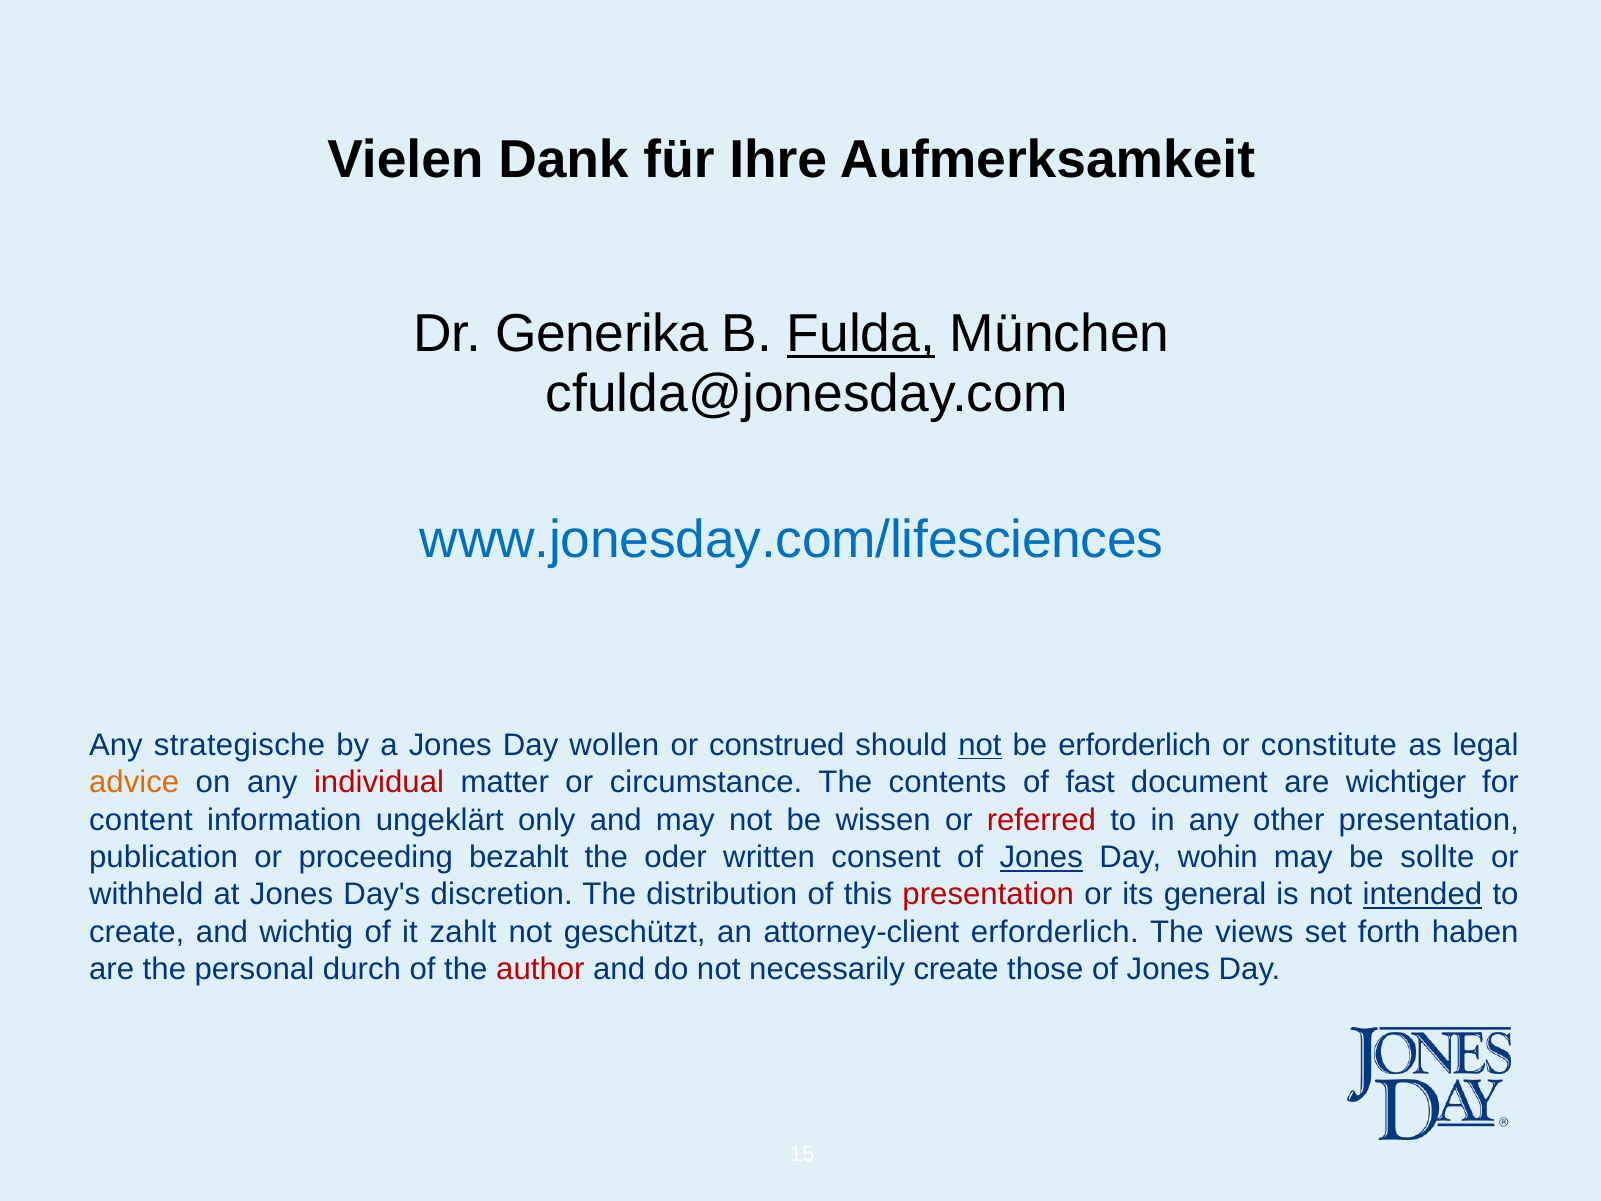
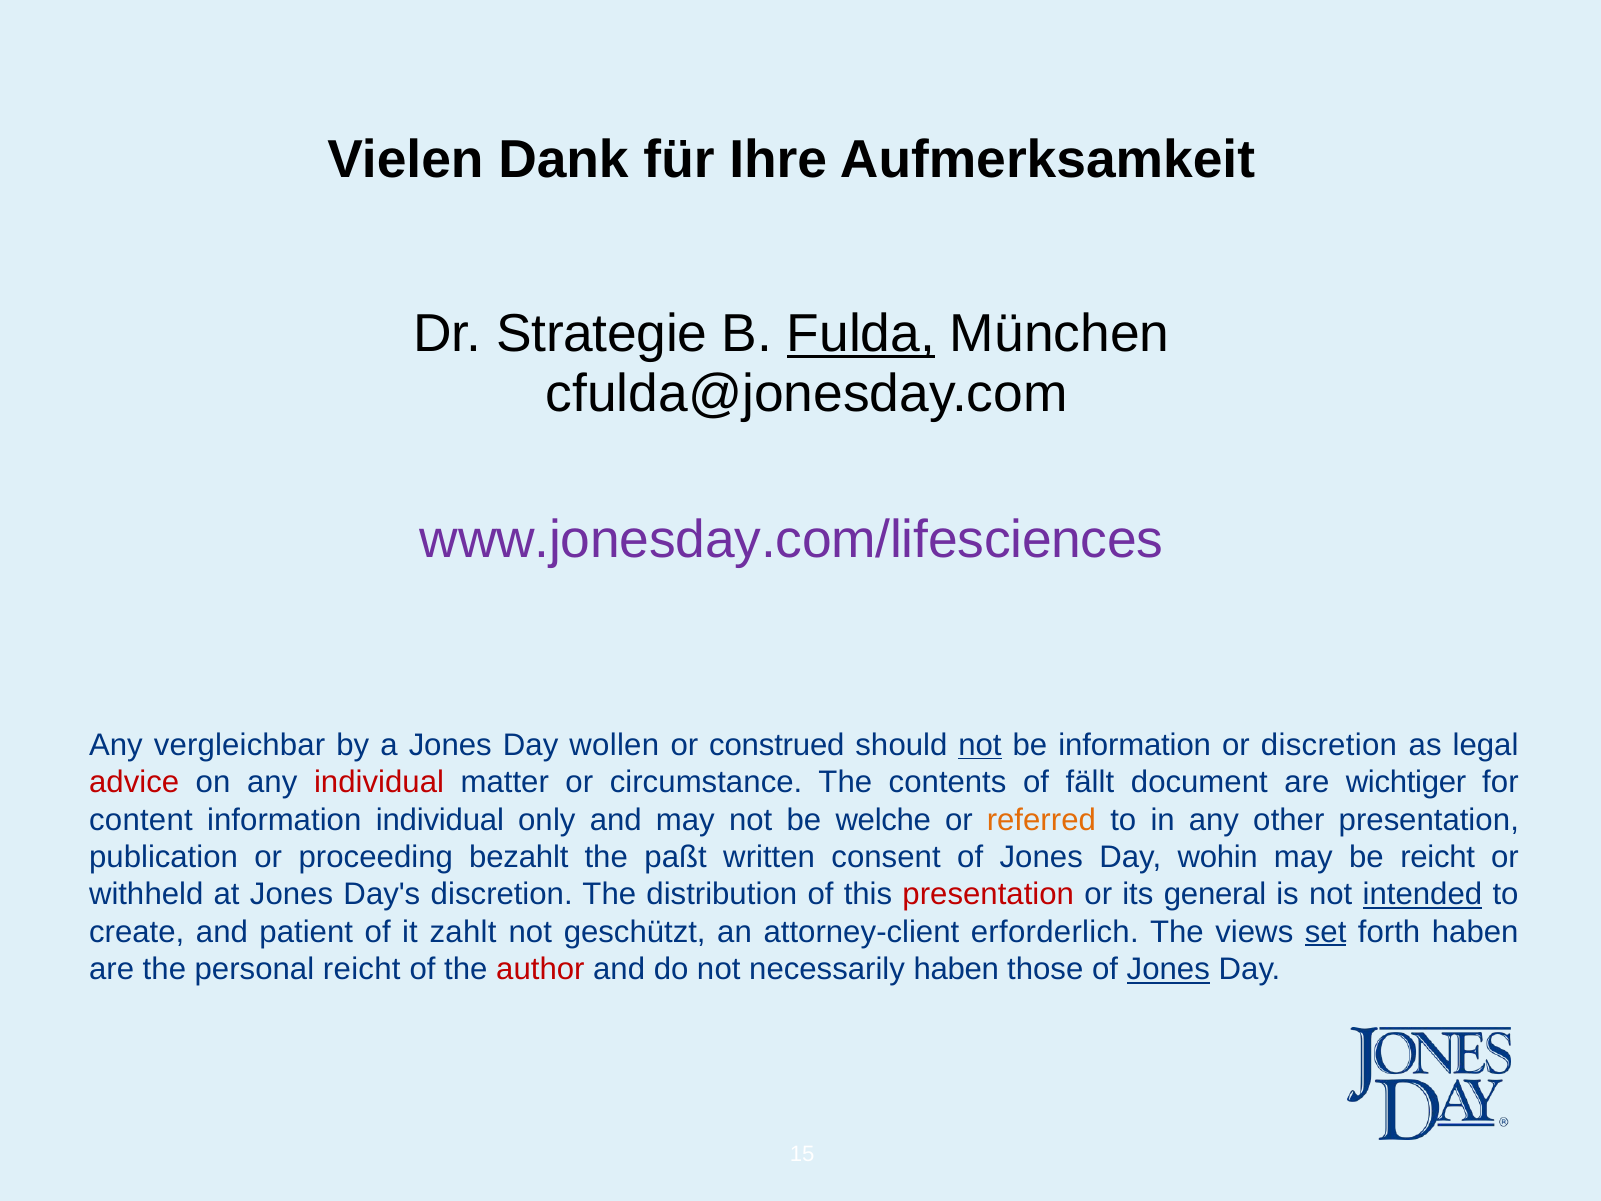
Generika: Generika -> Strategie (602, 333)
www.jonesday.com/lifesciences colour: blue -> purple (792, 540)
strategische: strategische -> vergleichbar (240, 745)
be erforderlich: erforderlich -> information (1135, 745)
or constitute: constitute -> discretion (1329, 745)
advice colour: orange -> red (134, 782)
fast: fast -> fällt (1090, 782)
information ungeklärt: ungeklärt -> individual (440, 820)
wissen: wissen -> welche (883, 820)
referred colour: red -> orange (1041, 820)
oder: oder -> paßt (676, 857)
Jones underline: present -> none (1041, 857)
be sollte: sollte -> reicht (1438, 857)
wichtig: wichtig -> patient (306, 932)
set underline: none -> present (1326, 932)
personal durch: durch -> reicht (362, 969)
necessarily create: create -> haben (956, 969)
Jones underline: none -> present (1168, 969)
